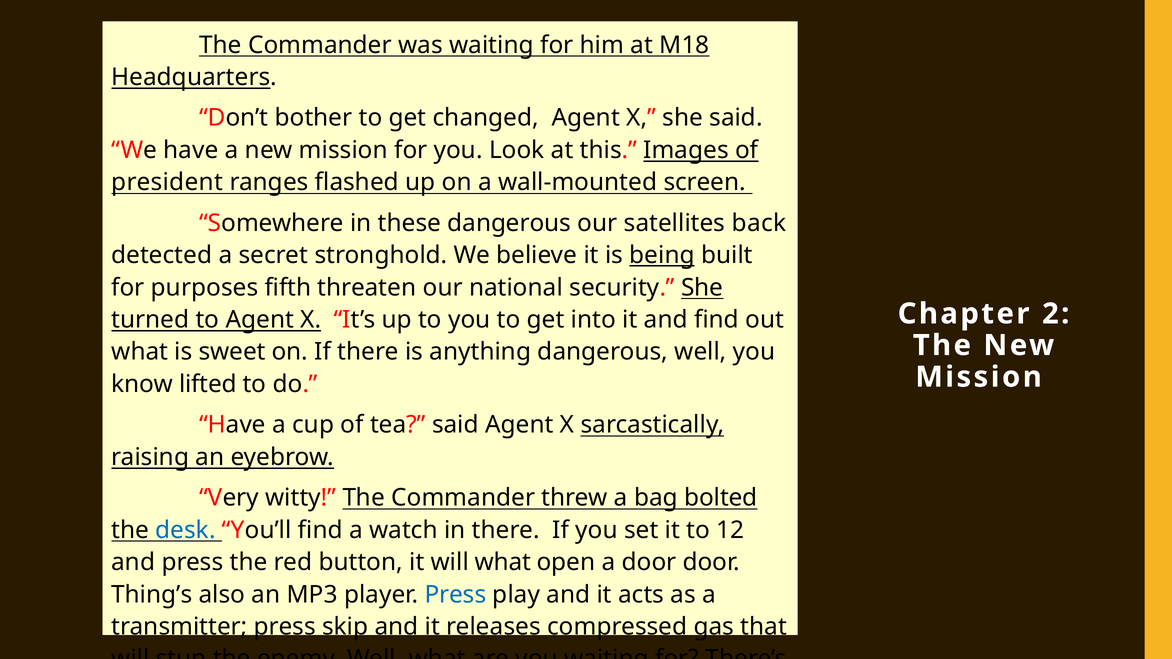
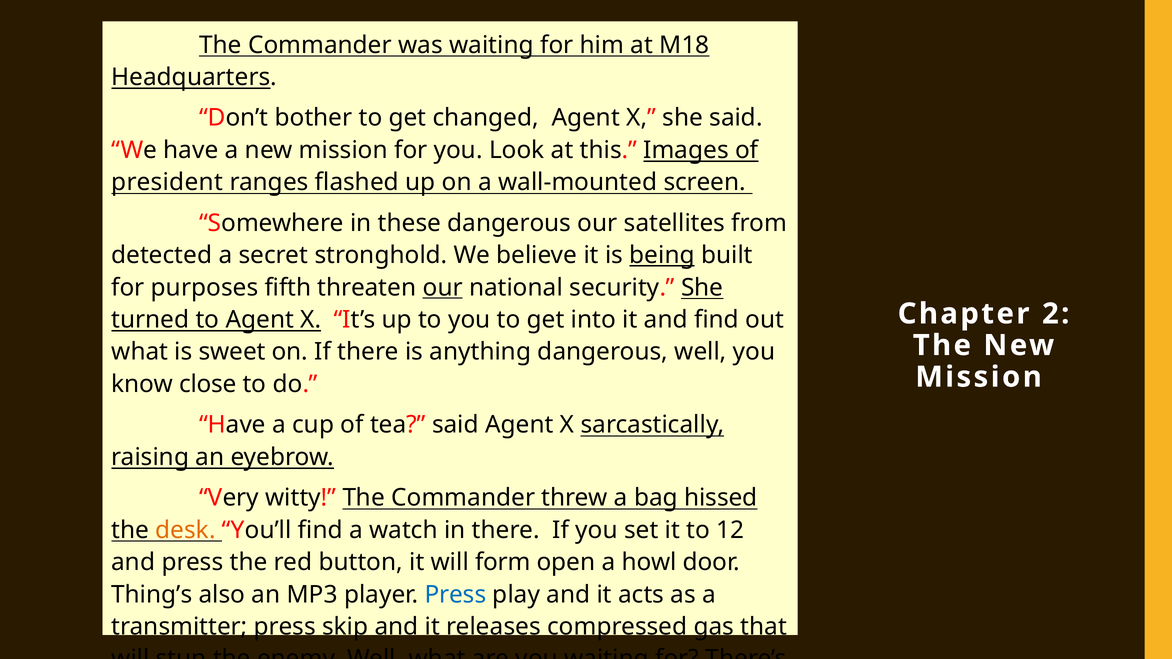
back: back -> from (759, 223)
our underline: none -> present (443, 288)
lifted: lifted -> close (208, 384)
bolted: bolted -> hissed (721, 498)
desk colour: blue -> orange (185, 530)
will what: what -> form (503, 562)
a door: door -> howl (649, 562)
